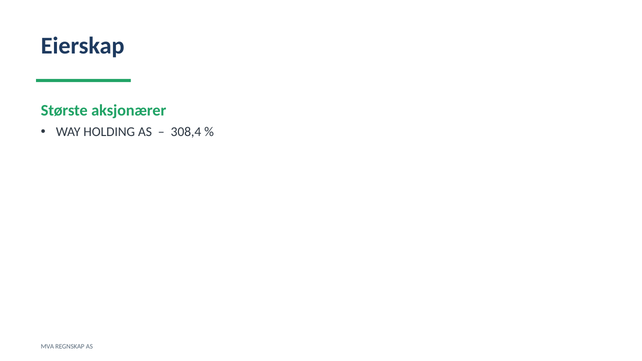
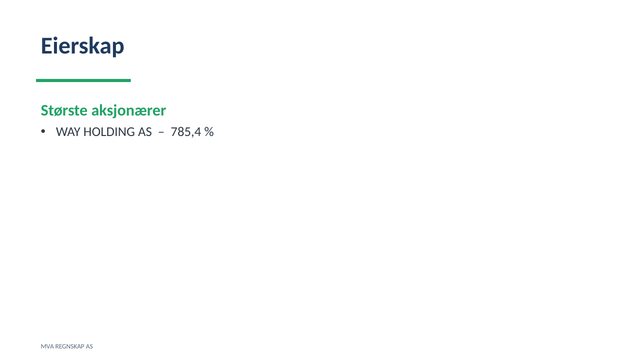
308,4: 308,4 -> 785,4 (186, 132)
